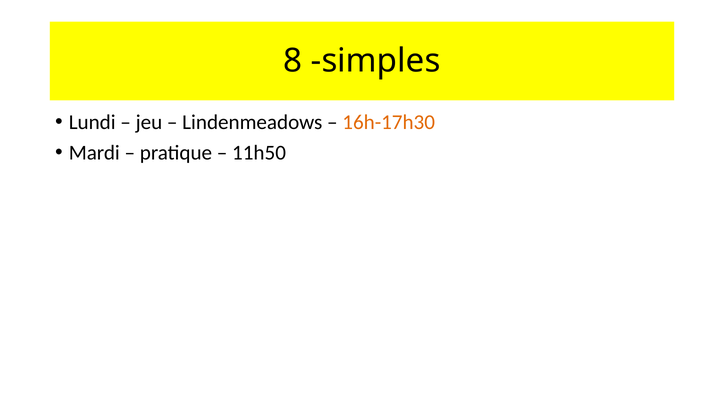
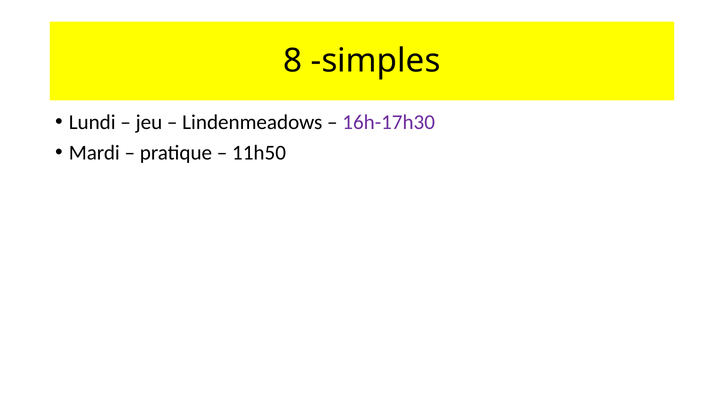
16h-17h30 colour: orange -> purple (389, 122)
